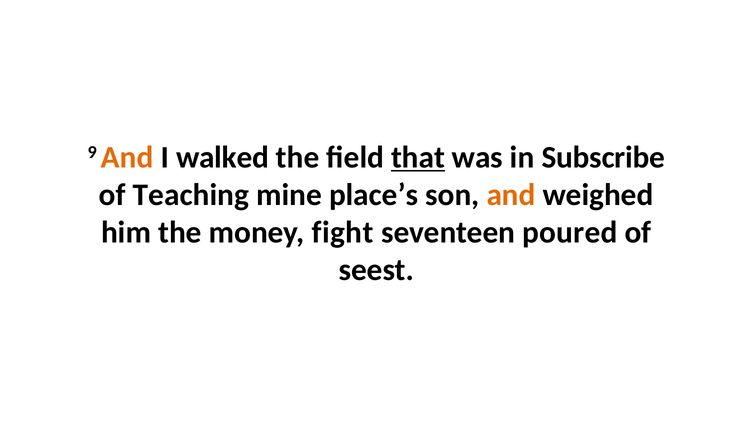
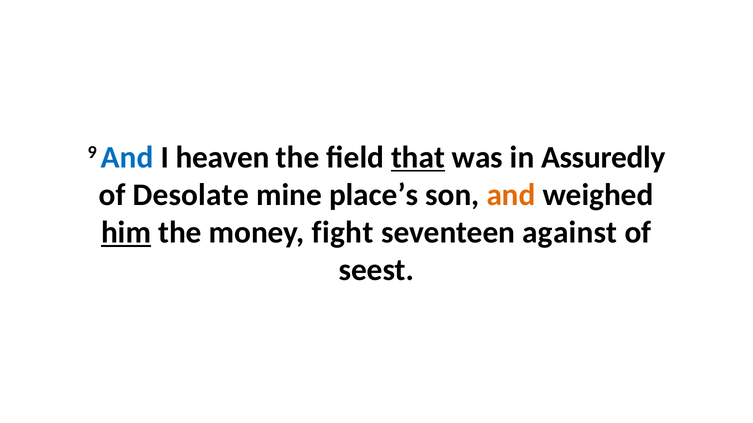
And colour: orange -> blue (127, 157)
walked: walked -> heaven (223, 157)
Subscribe: Subscribe -> Assuredly (603, 157)
Teaching: Teaching -> Desolate (191, 195)
him underline: none -> present (126, 233)
poured: poured -> against (570, 233)
